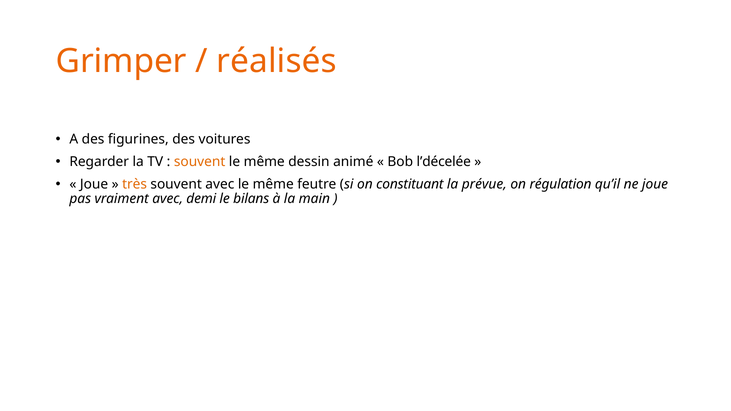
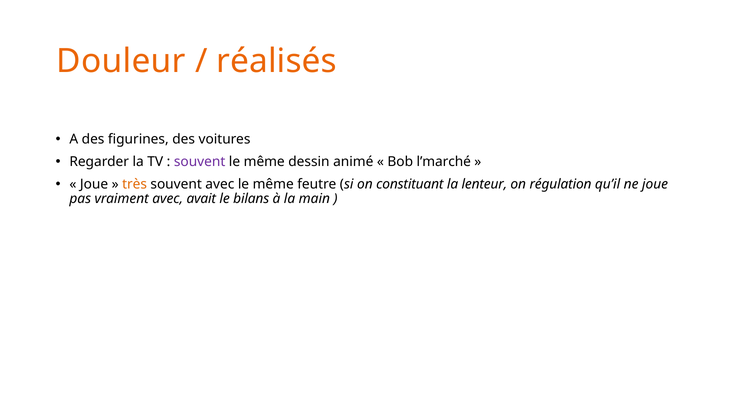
Grimper: Grimper -> Douleur (121, 61)
souvent colour: orange -> purple (200, 162)
l’décelée: l’décelée -> l’marché (444, 162)
prévue: prévue -> lenteur (484, 184)
demi: demi -> avait (201, 199)
